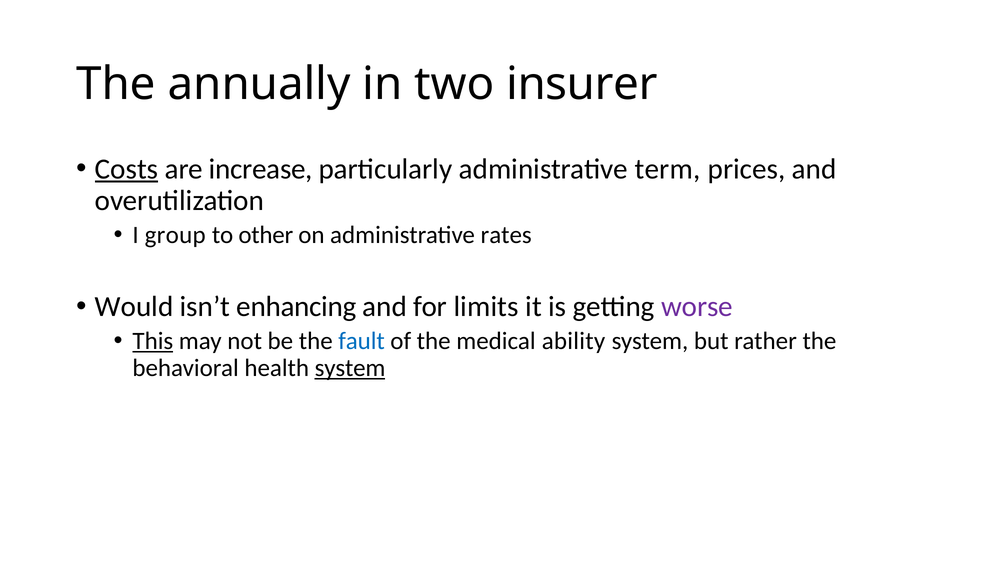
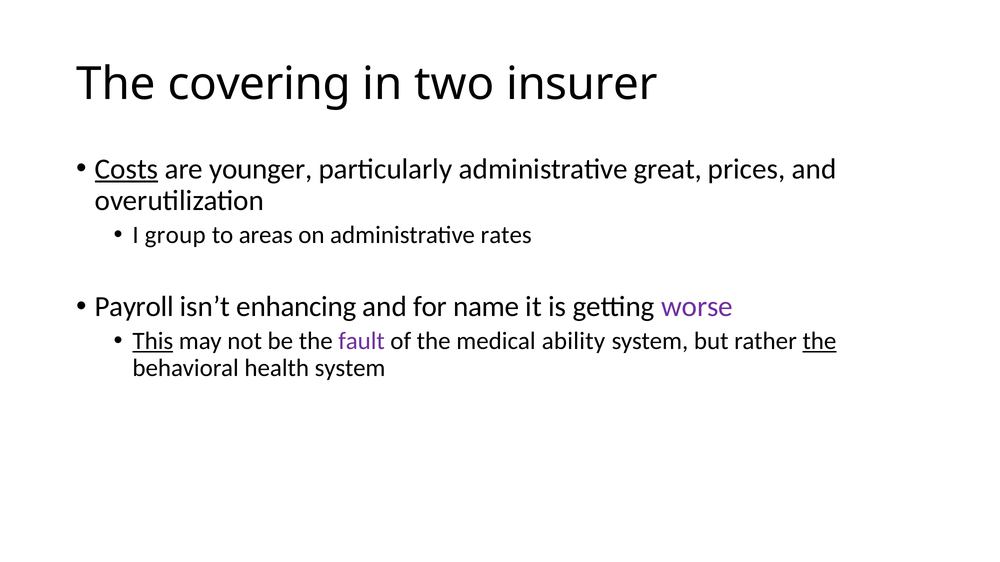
annually: annually -> covering (259, 84)
increase: increase -> younger (261, 169)
term: term -> great (668, 169)
other: other -> areas (266, 235)
Would: Would -> Payroll (134, 307)
limits: limits -> name (486, 307)
fault colour: blue -> purple (362, 341)
the underline: none -> present (819, 341)
system underline: present -> none (350, 368)
